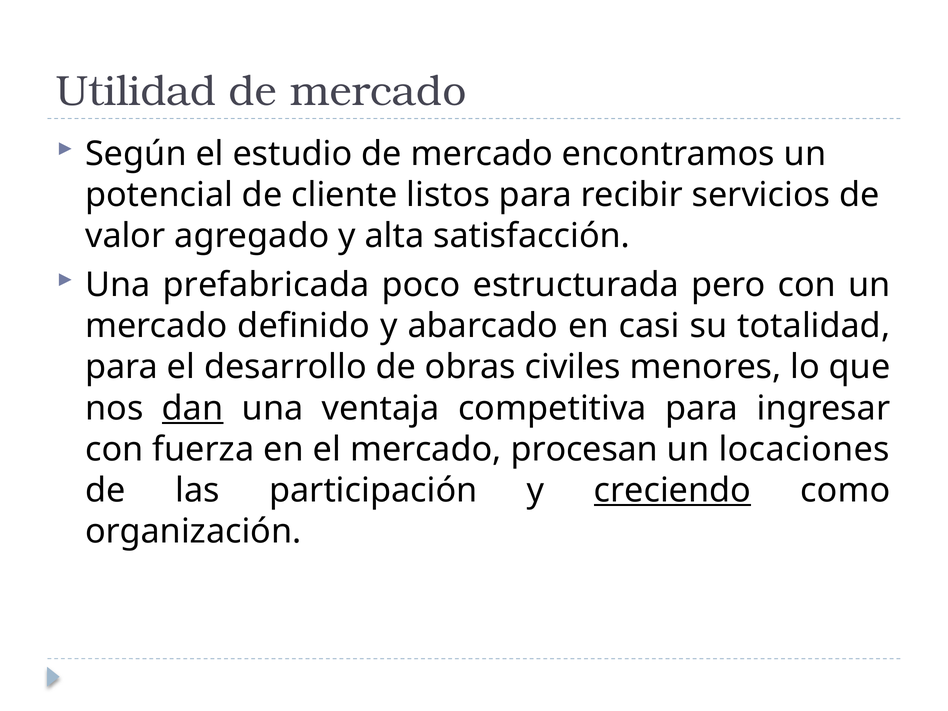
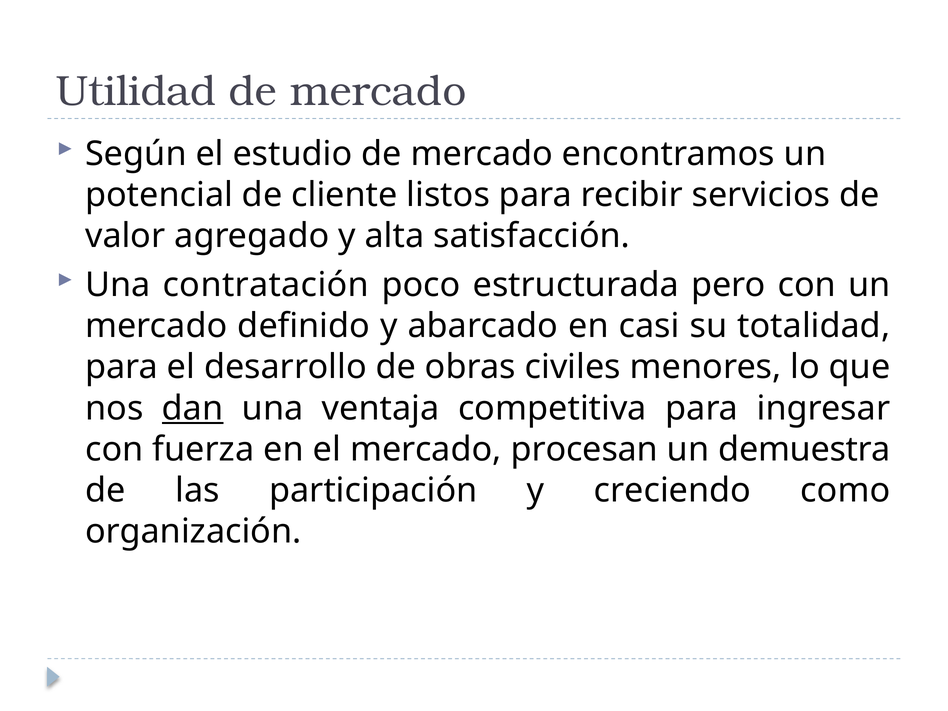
prefabricada: prefabricada -> contratación (266, 285)
locaciones: locaciones -> demuestra (805, 449)
creciendo underline: present -> none (672, 490)
